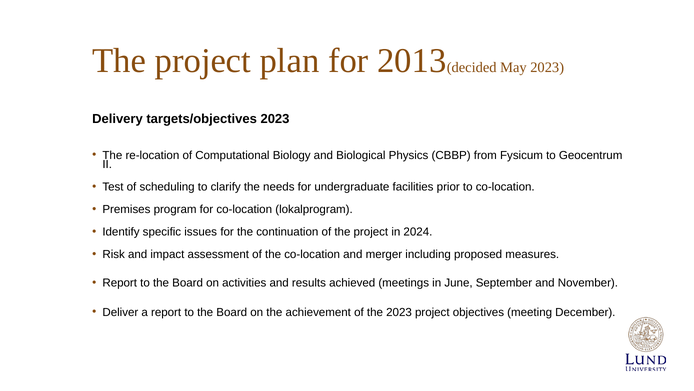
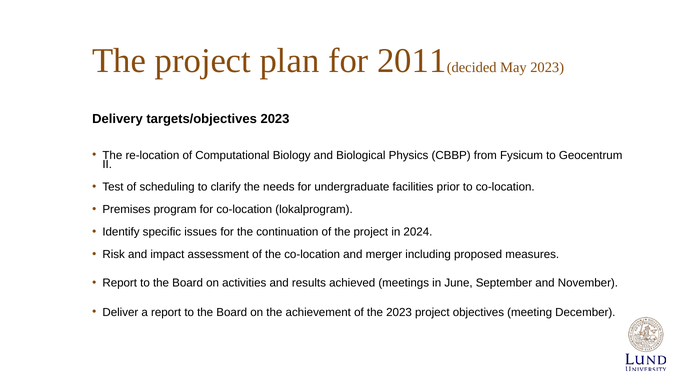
2013: 2013 -> 2011 (412, 61)
